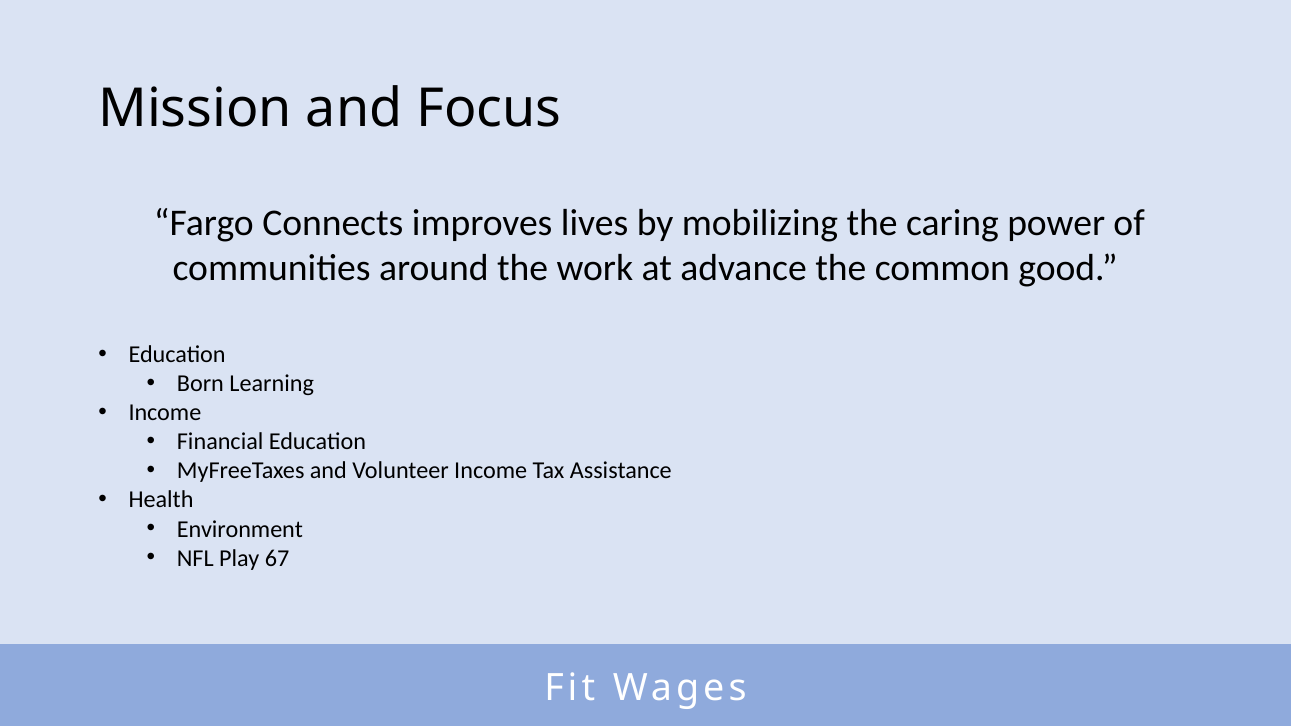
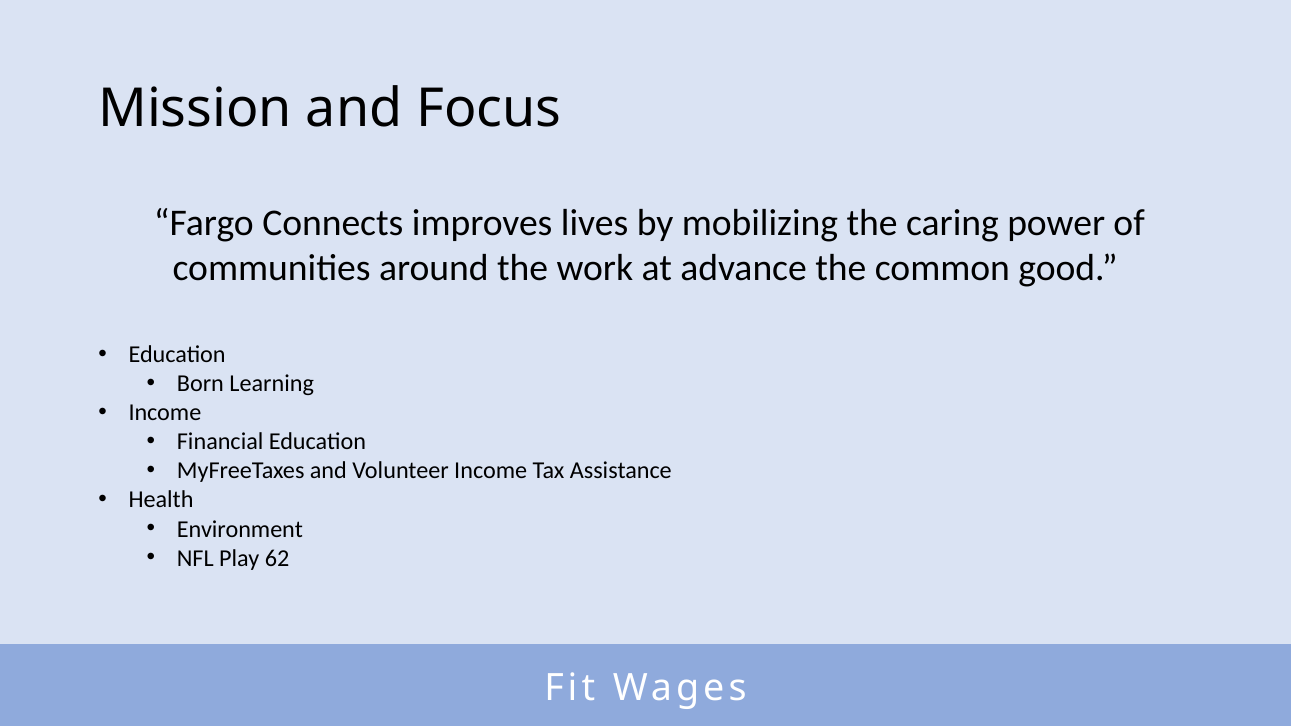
67: 67 -> 62 (277, 558)
